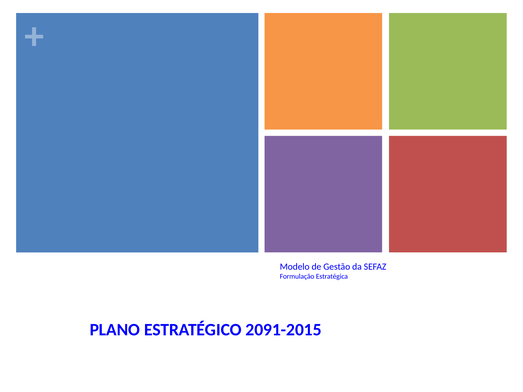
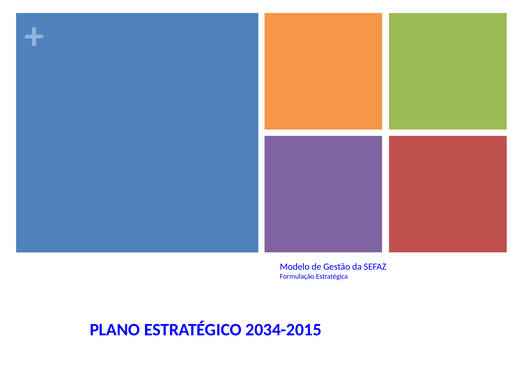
2091-2015: 2091-2015 -> 2034-2015 (284, 330)
